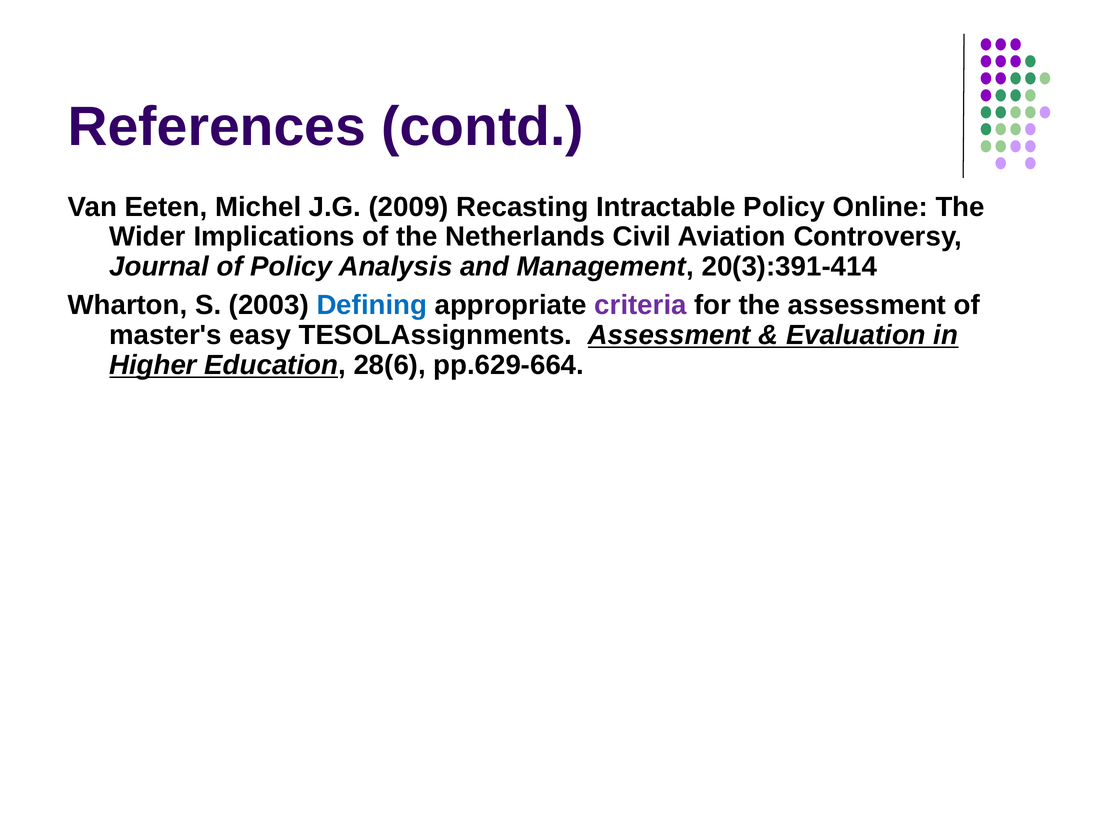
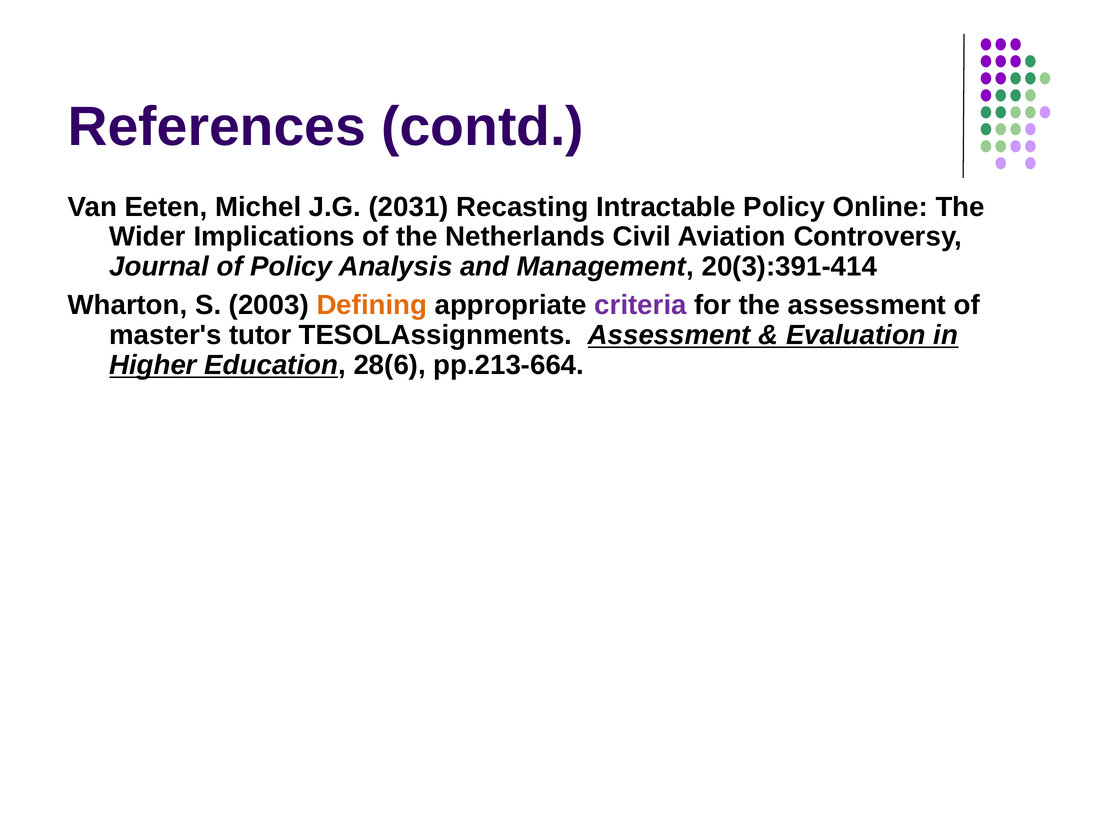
2009: 2009 -> 2031 (409, 207)
Defining colour: blue -> orange (372, 305)
easy: easy -> tutor (260, 335)
pp.629-664: pp.629-664 -> pp.213-664 (509, 365)
